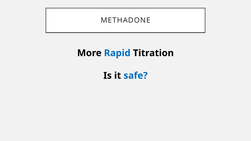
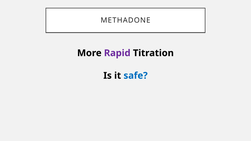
Rapid colour: blue -> purple (117, 53)
